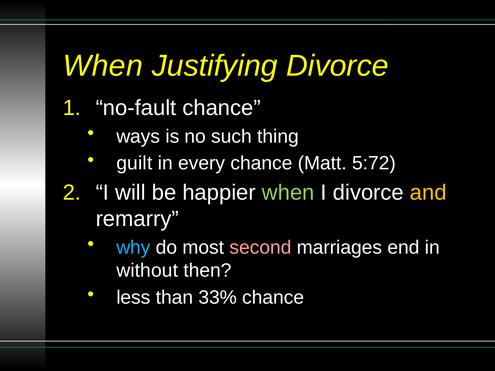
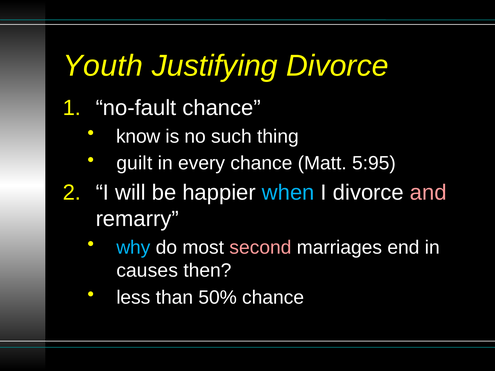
When: When -> Youth (103, 66)
ways: ways -> know (138, 136)
5:72: 5:72 -> 5:95 (374, 163)
when colour: light green -> light blue (288, 193)
and colour: yellow -> pink (428, 193)
without: without -> causes (147, 271)
33%: 33% -> 50% (218, 298)
